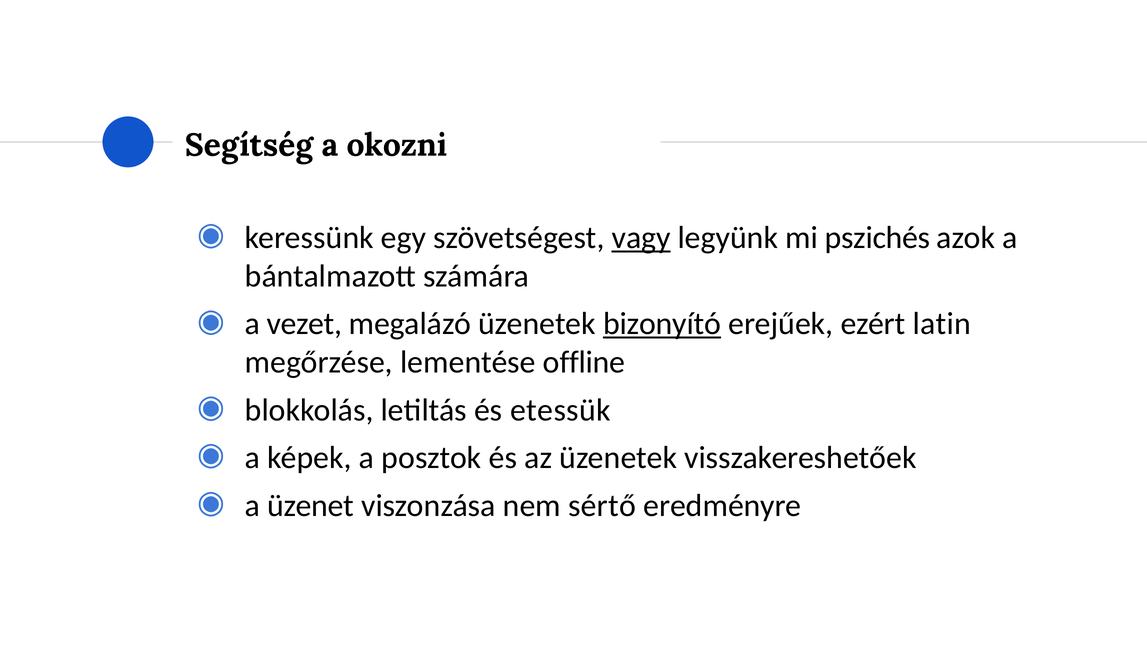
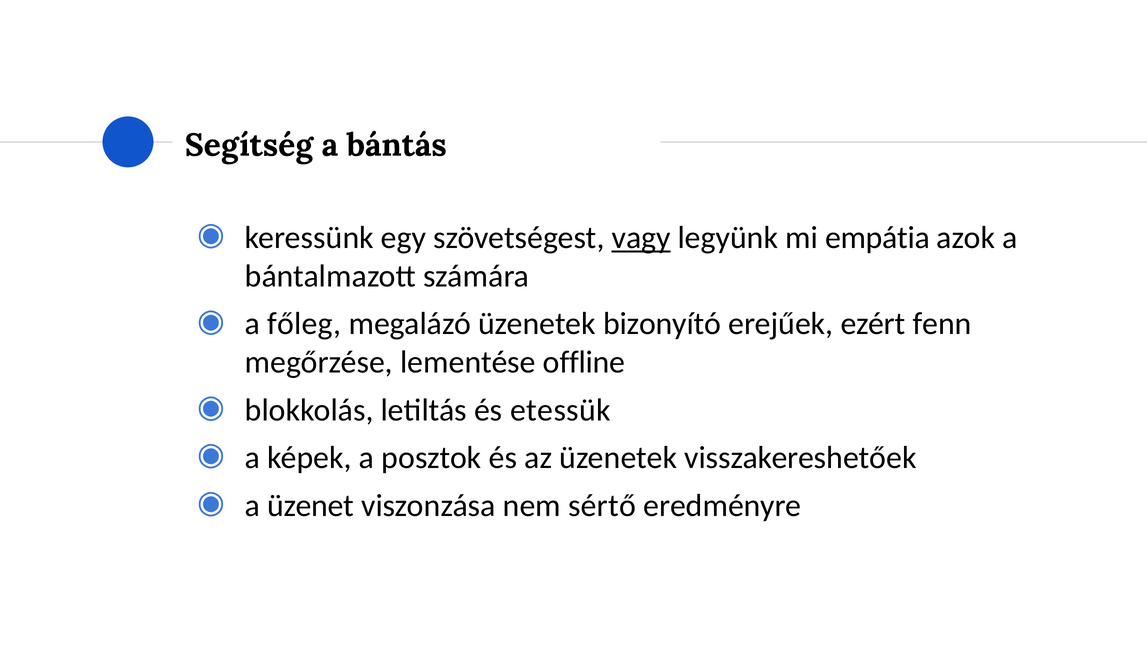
okozni: okozni -> bántás (397, 145)
pszichés: pszichés -> empátia (878, 238)
vezet: vezet -> főleg (304, 324)
bizonyító underline: present -> none (662, 324)
latin: latin -> fenn (942, 324)
